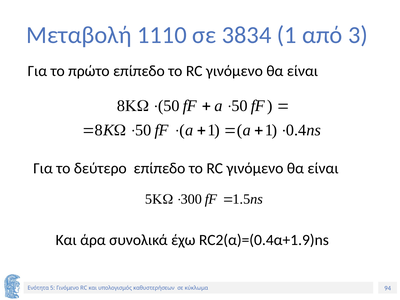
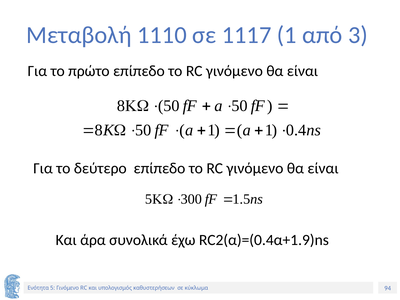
3834: 3834 -> 1117 (247, 35)
